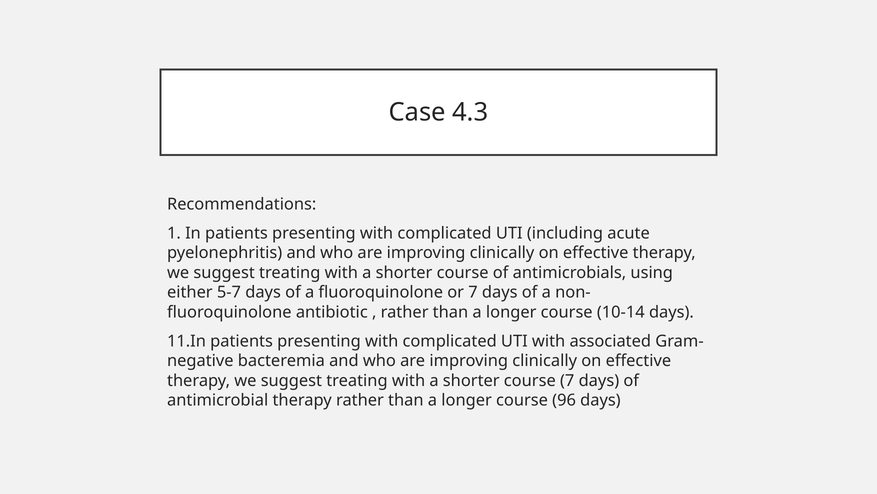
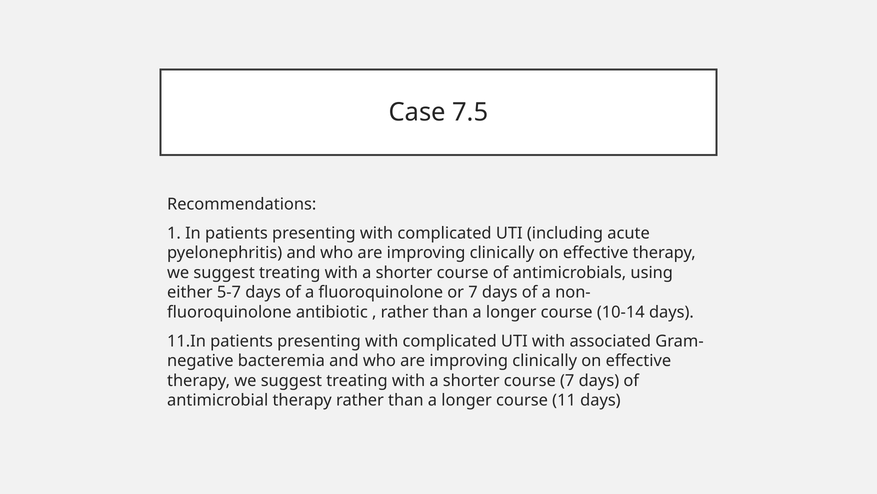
4.3: 4.3 -> 7.5 (470, 112)
96: 96 -> 11 (564, 400)
